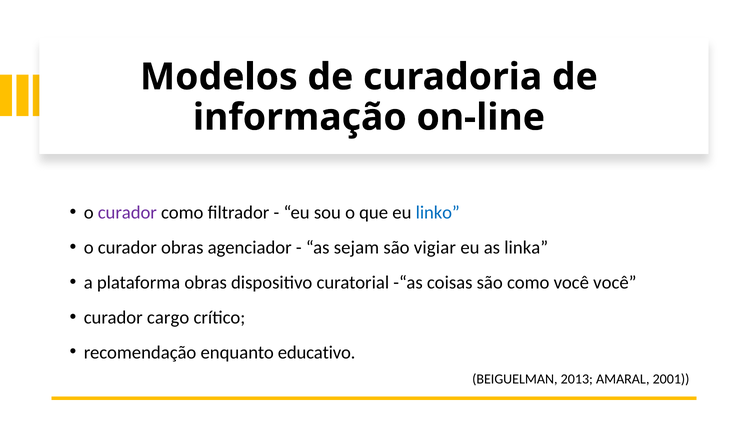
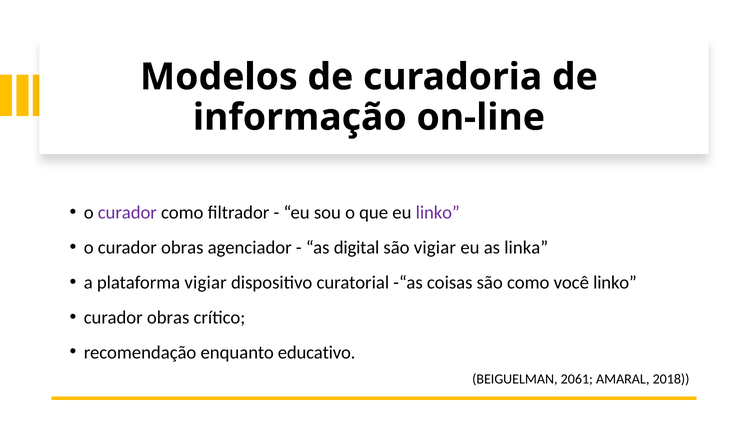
linko colour: blue -> purple (438, 212)
sejam: sejam -> digital (357, 247)
plataforma obras: obras -> vigiar (206, 282)
você você: você -> linko (615, 282)
cargo: cargo -> obras (168, 317)
2013: 2013 -> 2061 (577, 379)
2001: 2001 -> 2018 (671, 379)
